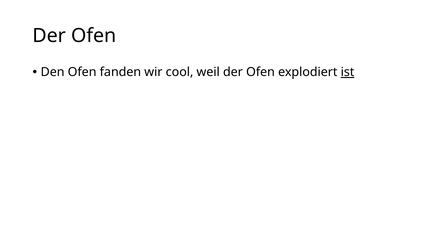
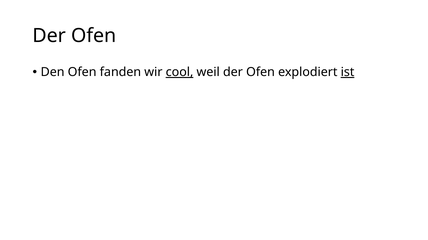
cool underline: none -> present (180, 72)
